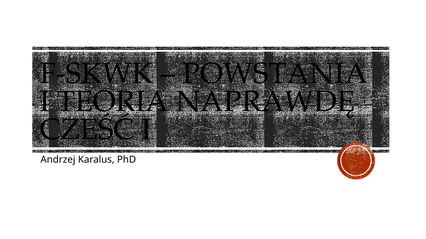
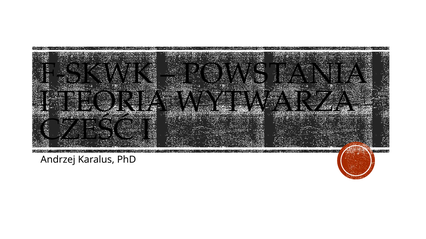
NAPRAWDĘ: NAPRAWDĘ -> WYTWARZA (266, 102)
